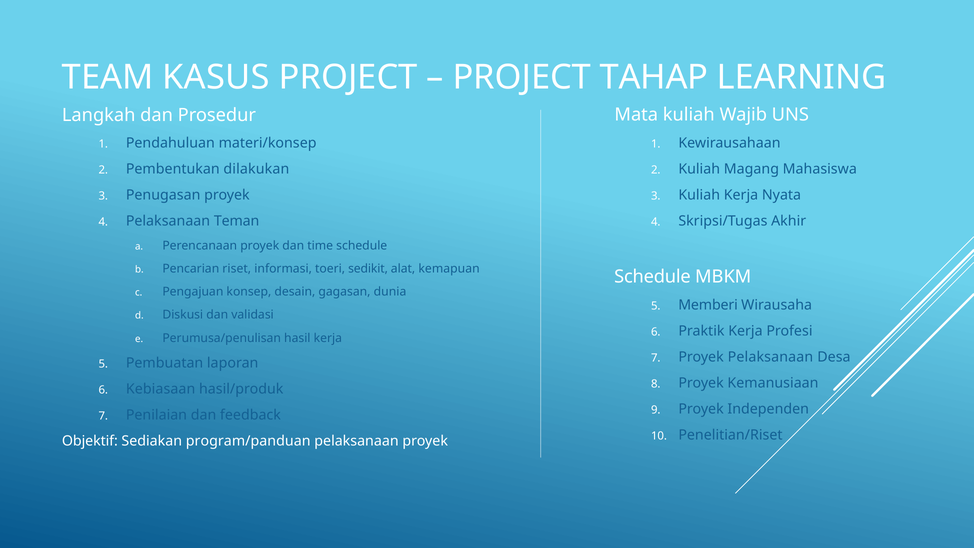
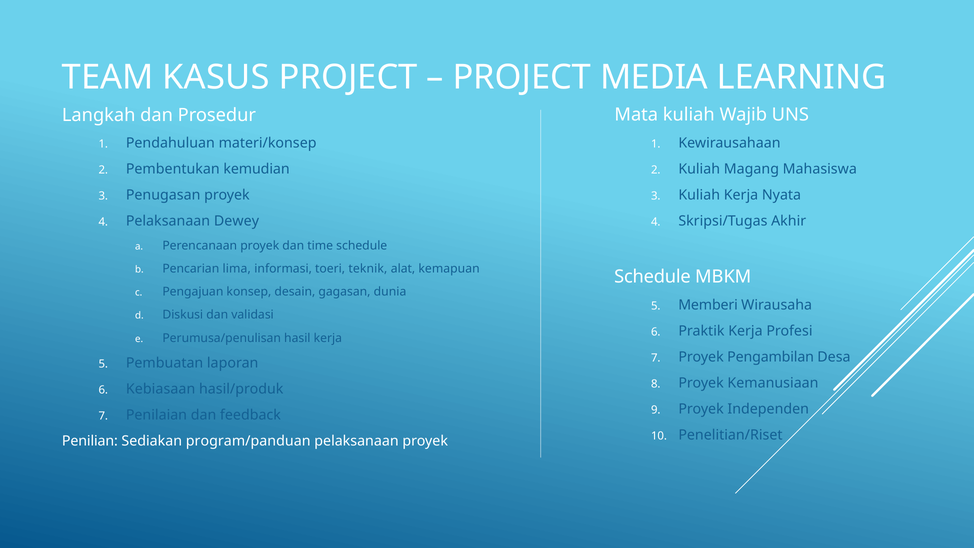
TAHAP: TAHAP -> MEDIA (654, 77)
dilakukan: dilakukan -> kemudian (257, 169)
Teman: Teman -> Dewey (236, 221)
riset: riset -> lima (237, 269)
sedikit: sedikit -> teknik (368, 269)
Proyek Pelaksanaan: Pelaksanaan -> Pengambilan (771, 357)
Objektif: Objektif -> Penilian (90, 441)
